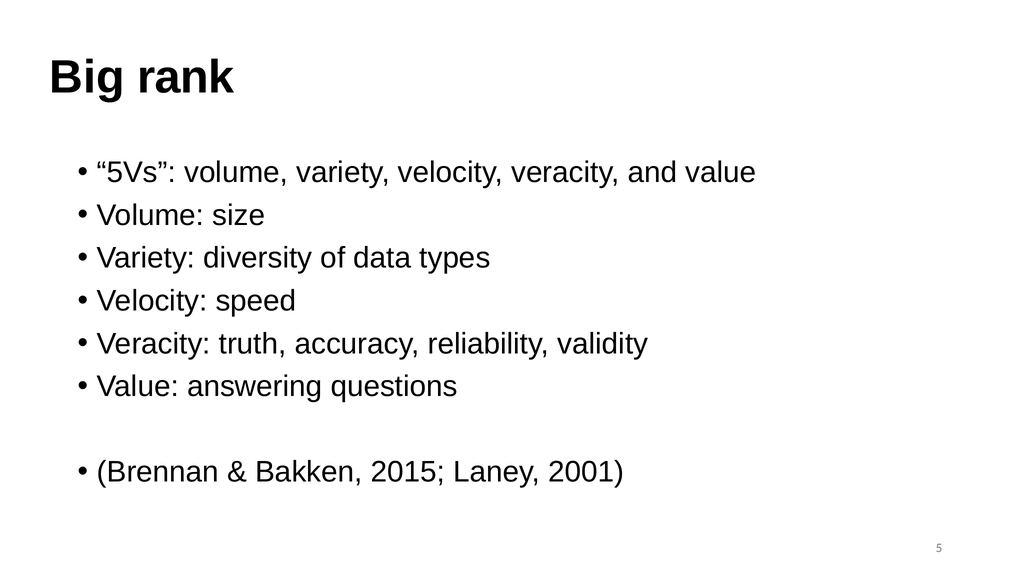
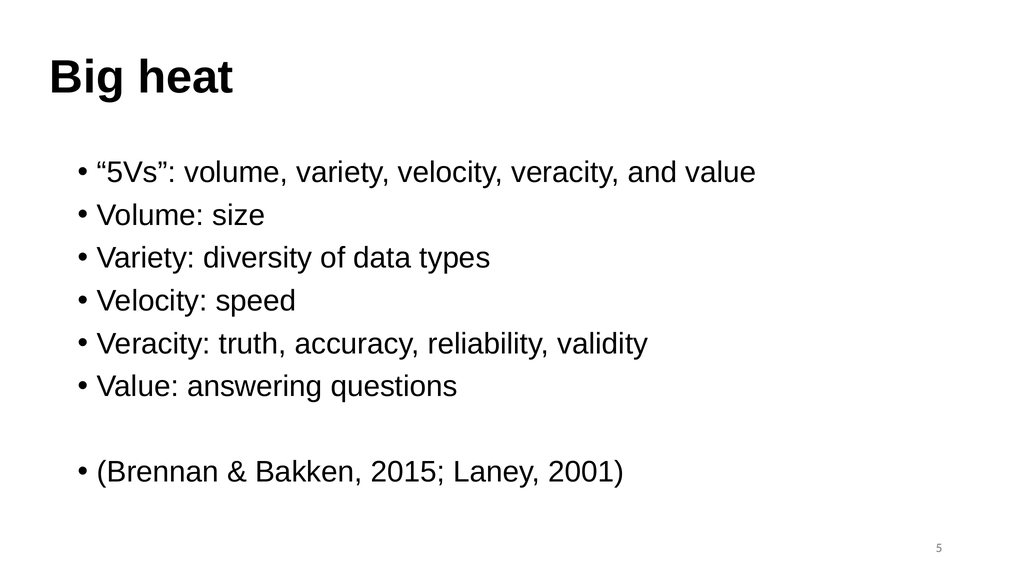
rank: rank -> heat (186, 77)
